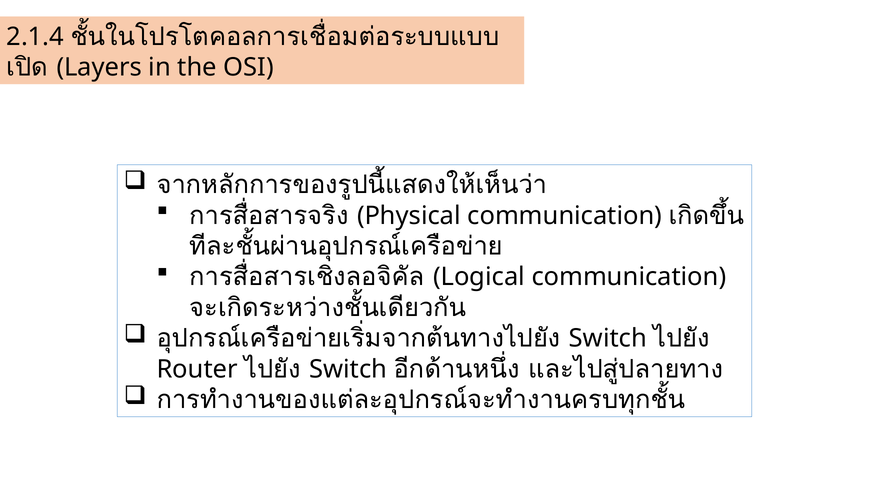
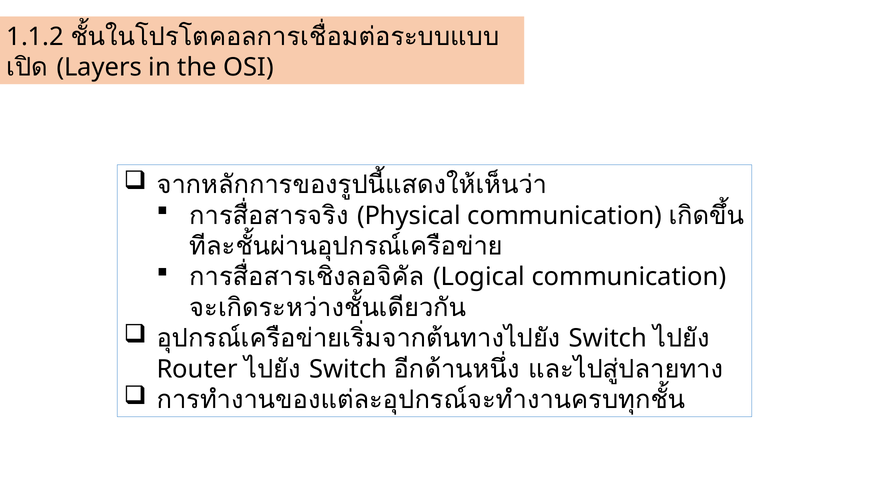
2.1.4: 2.1.4 -> 1.1.2 (35, 37)
